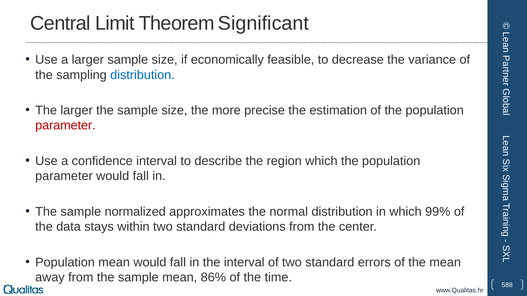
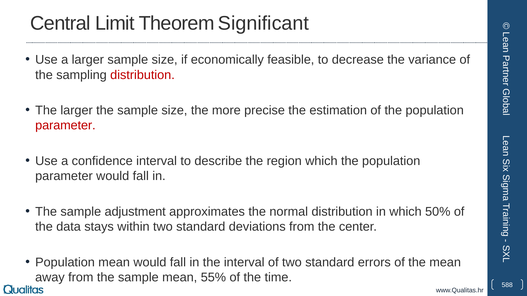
distribution colour: blue -> red (142, 75)
normalized: normalized -> adjustment (135, 212)
99%: 99% -> 50% (438, 212)
86%: 86% -> 55% (213, 278)
